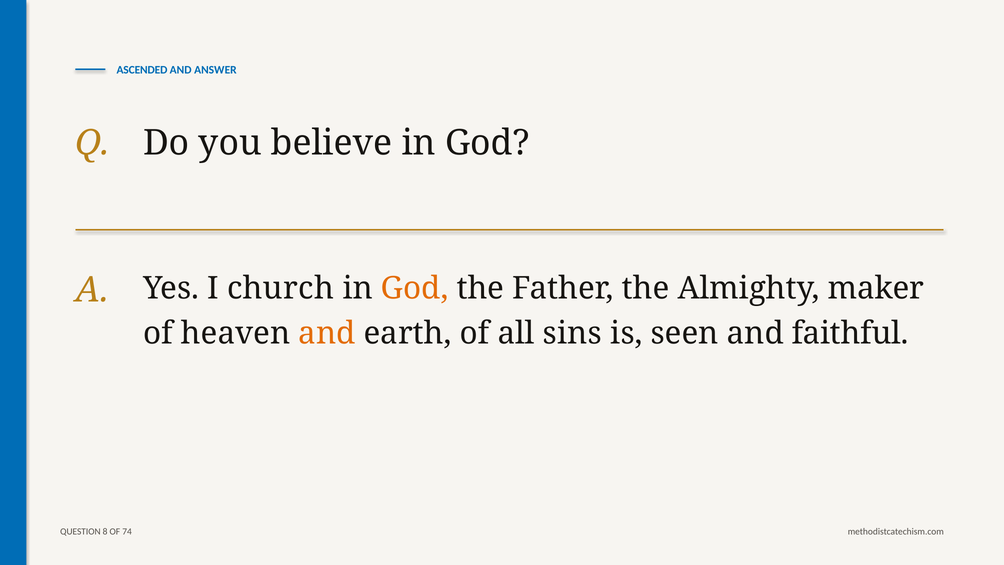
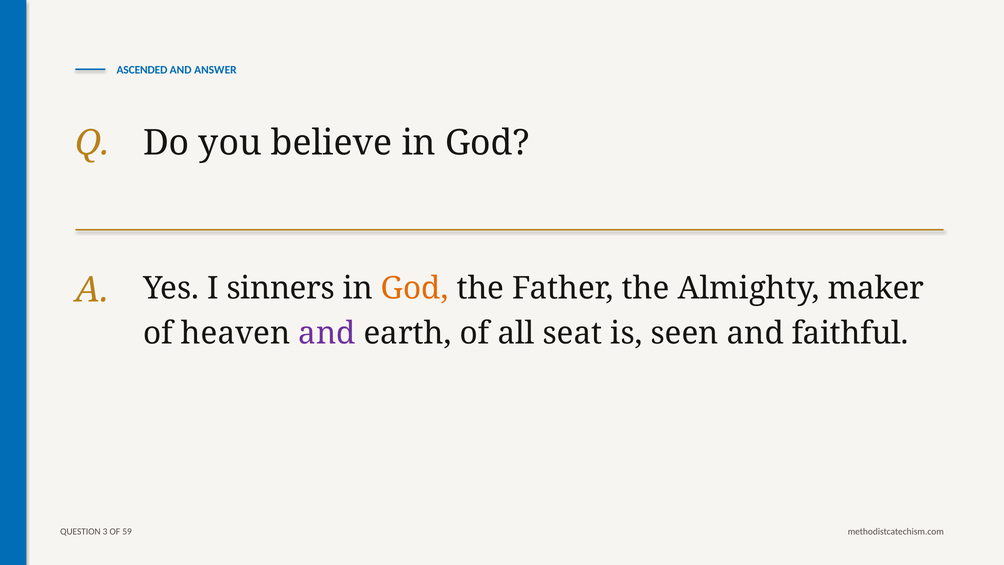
church: church -> sinners (281, 288)
and colour: orange -> purple (327, 333)
sins: sins -> seat (573, 333)
8: 8 -> 3 (105, 531)
74: 74 -> 59 (127, 531)
